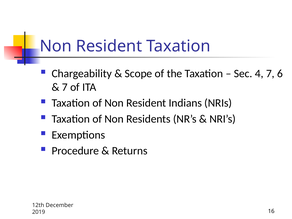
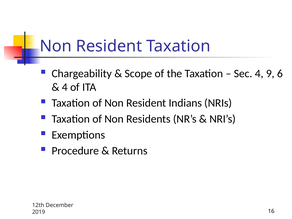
4 7: 7 -> 9 (270, 74)
7: 7 -> 4 (65, 87)
